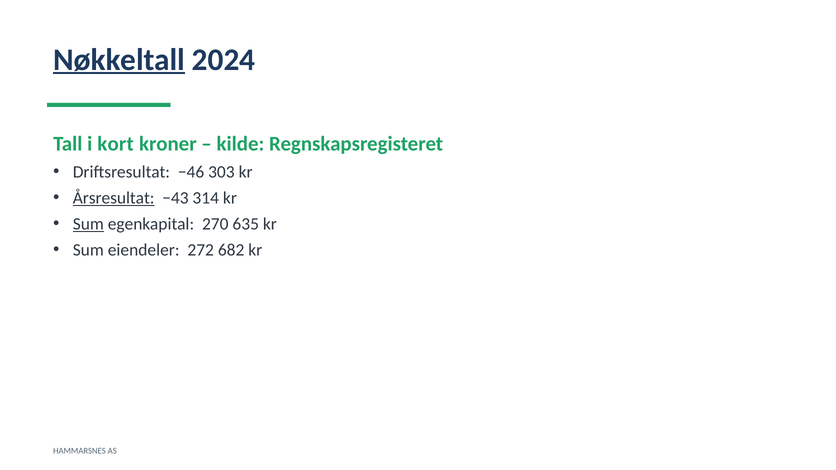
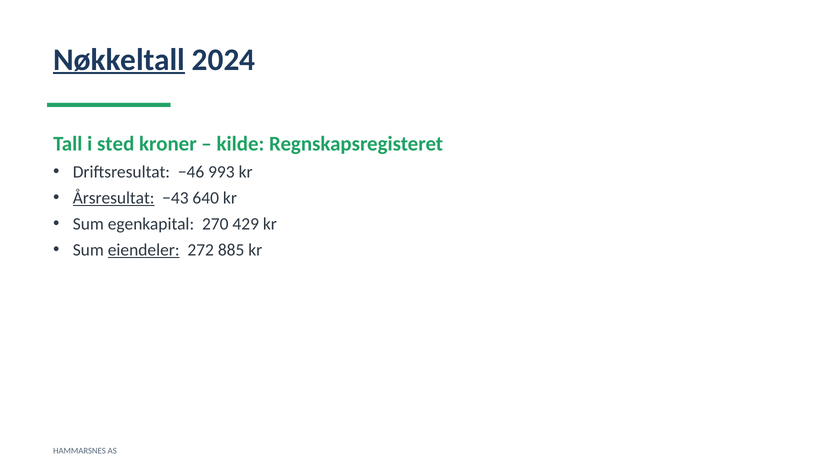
kort: kort -> sted (116, 144)
303: 303 -> 993 (221, 172)
314: 314 -> 640 (206, 198)
Sum underline: present -> none (88, 224)
635: 635 -> 429 (246, 224)
eiendeler underline: none -> present (144, 250)
682: 682 -> 885 (231, 250)
